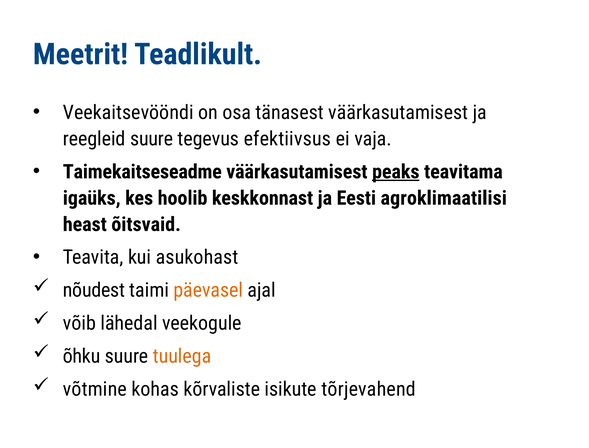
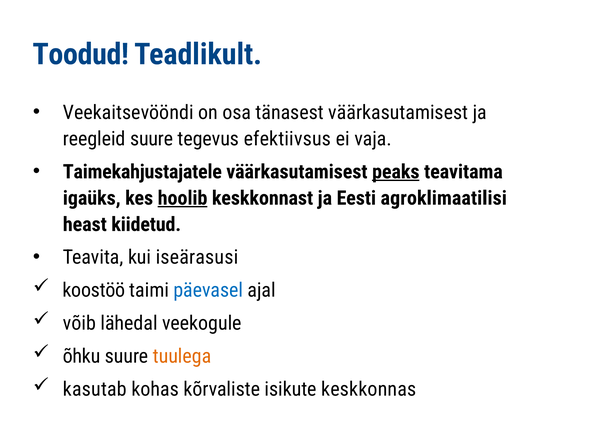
Meetrit: Meetrit -> Toodud (81, 54)
Taimekaitseseadme: Taimekaitseseadme -> Taimekahjustajatele (142, 172)
hoolib underline: none -> present (183, 198)
õitsvaid: õitsvaid -> kiidetud (146, 224)
asukohast: asukohast -> iseärasusi (197, 257)
nõudest: nõudest -> koostöö (94, 290)
päevasel colour: orange -> blue (208, 290)
võtmine: võtmine -> kasutab (95, 389)
tõrjevahend: tõrjevahend -> keskkonnas (369, 389)
